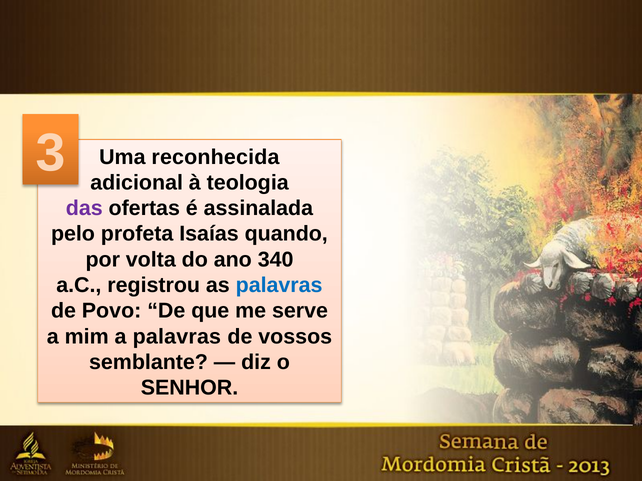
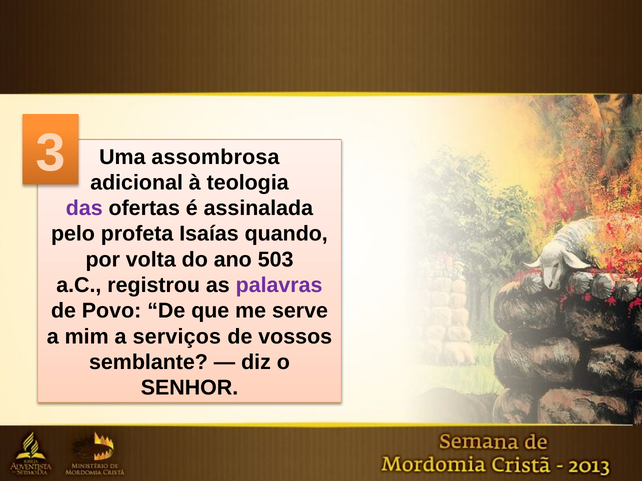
reconhecida: reconhecida -> assombrosa (215, 157)
340: 340 -> 503 (276, 260)
palavras colour: blue -> purple (279, 286)
a palavras: palavras -> serviços (177, 337)
